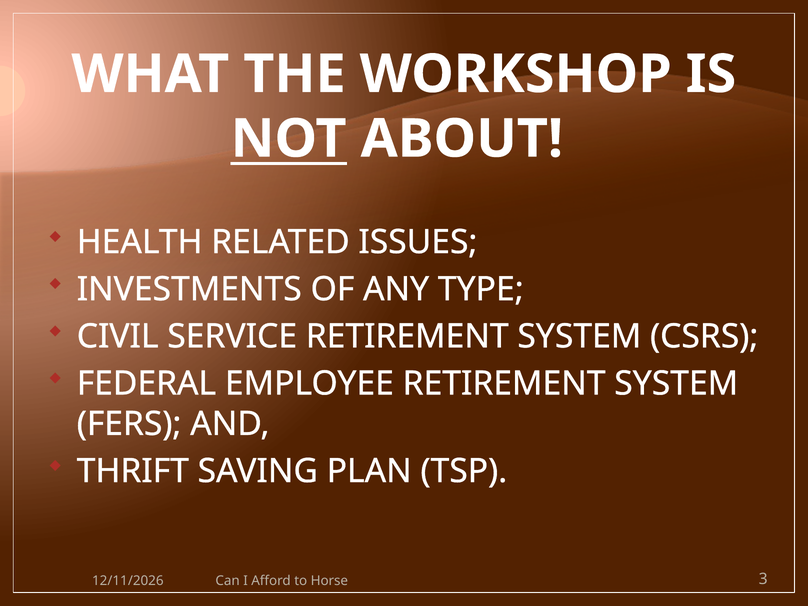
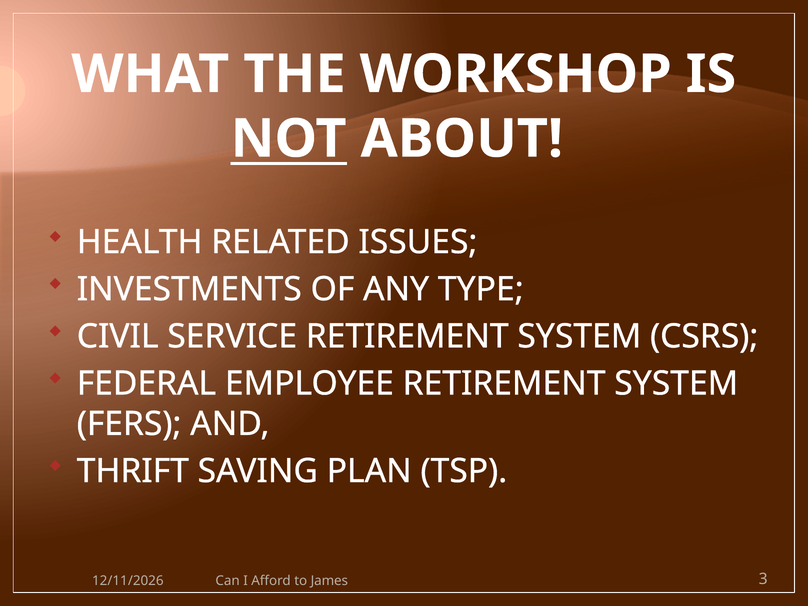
Horse: Horse -> James (329, 581)
